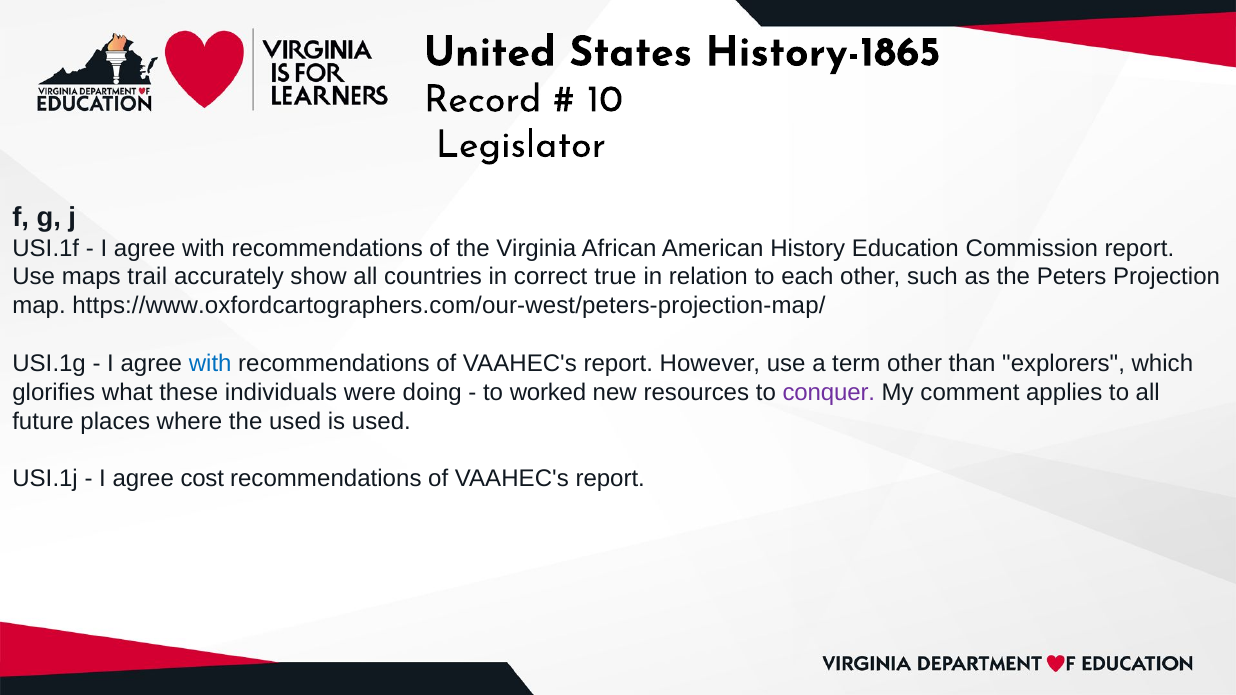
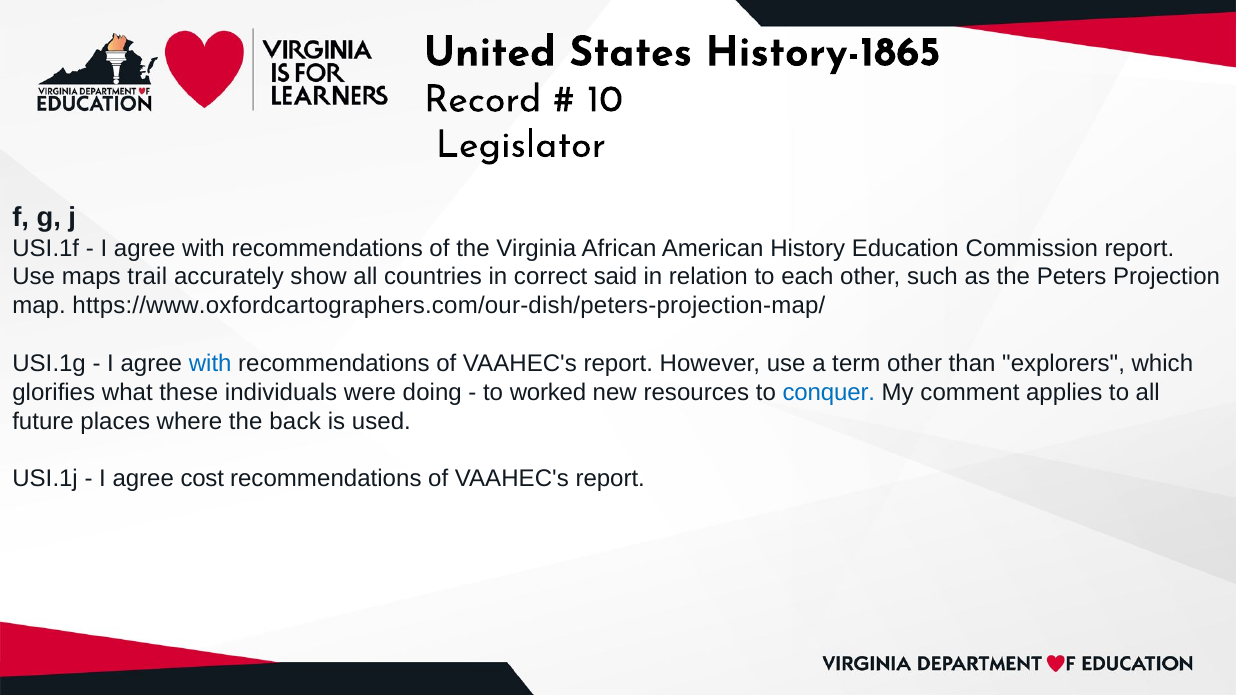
true: true -> said (616, 277)
https://www.oxfordcartographers.com/our-west/peters-projection-map/: https://www.oxfordcartographers.com/our-west/peters-projection-map/ -> https://www.oxfordcartographers.com/our-dish/peters-projection-map/ (449, 306)
conquer colour: purple -> blue (829, 393)
the used: used -> back (295, 421)
